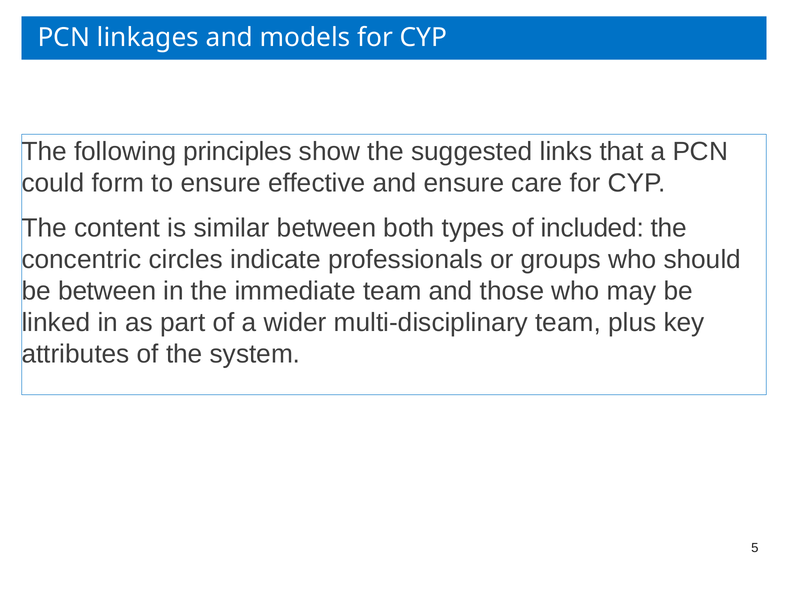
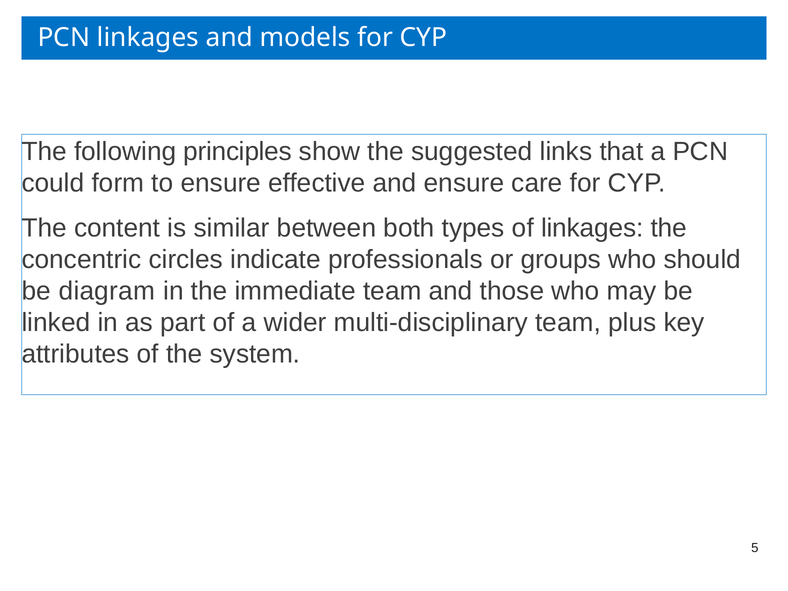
of included: included -> linkages (592, 228)
be between: between -> diagram (107, 291)
